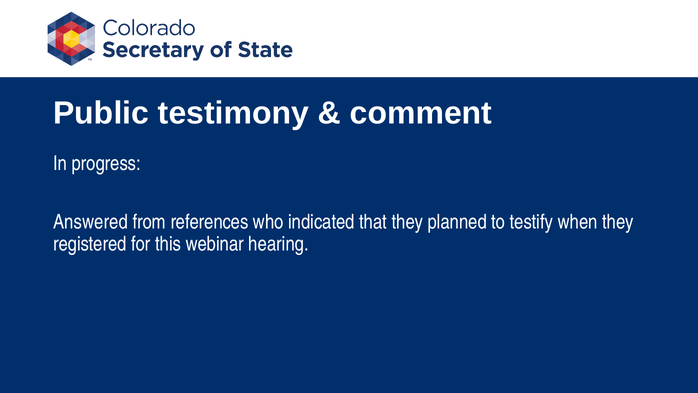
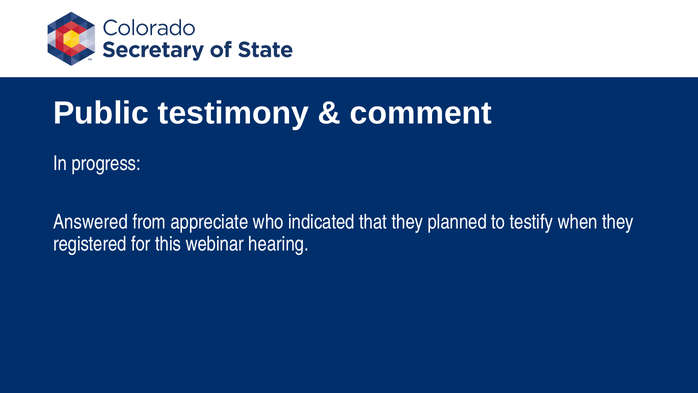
references: references -> appreciate (209, 222)
